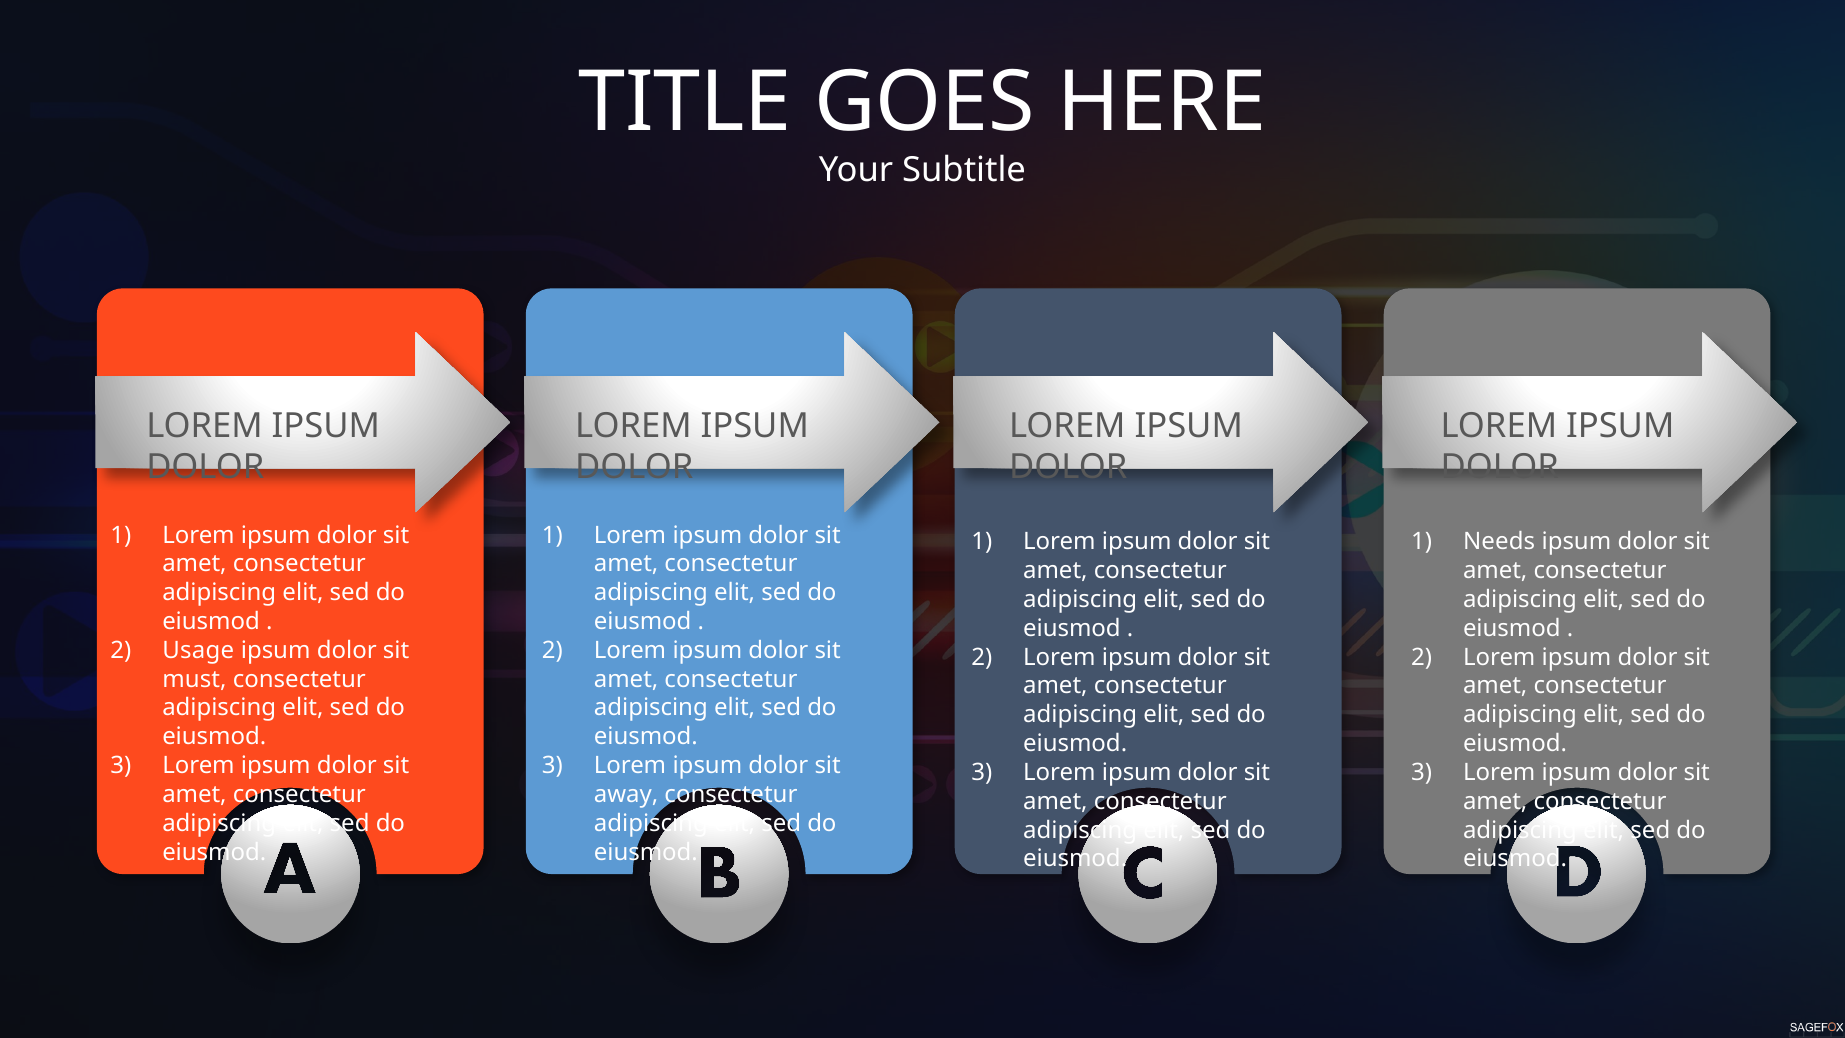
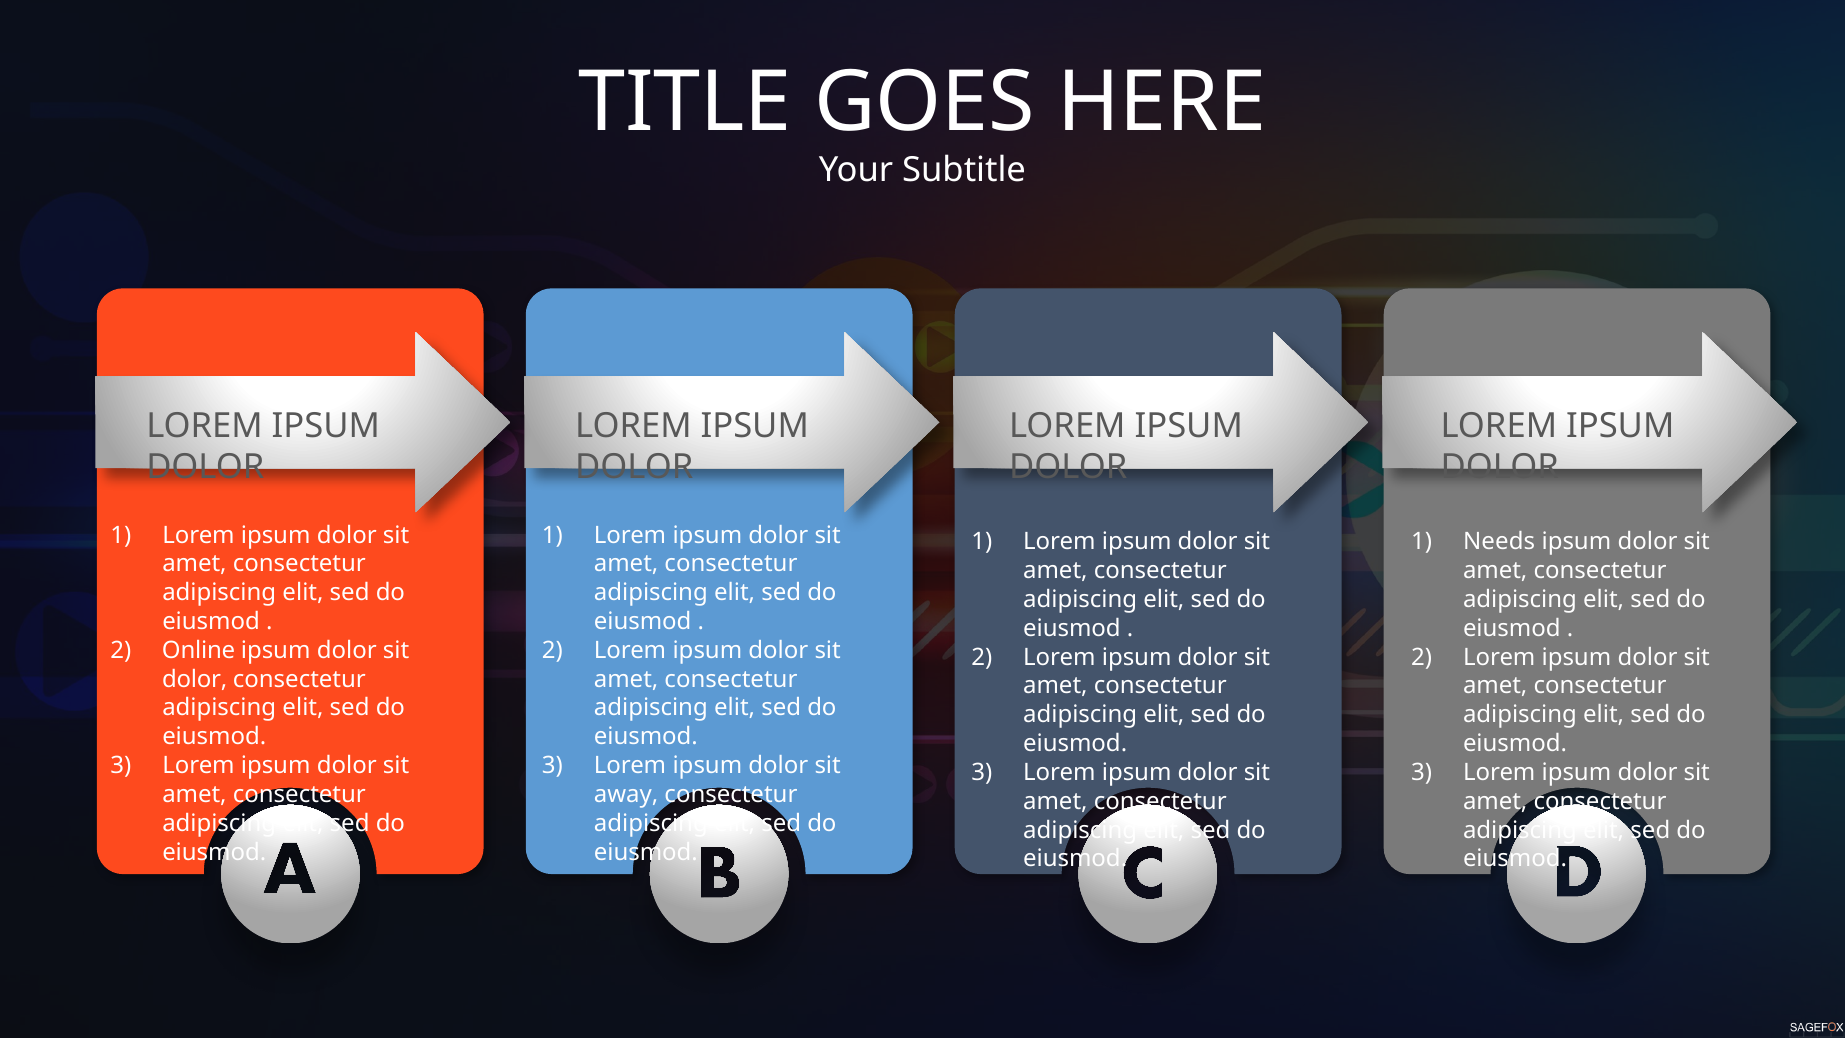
Usage: Usage -> Online (199, 650)
must: must -> dolor (195, 679)
